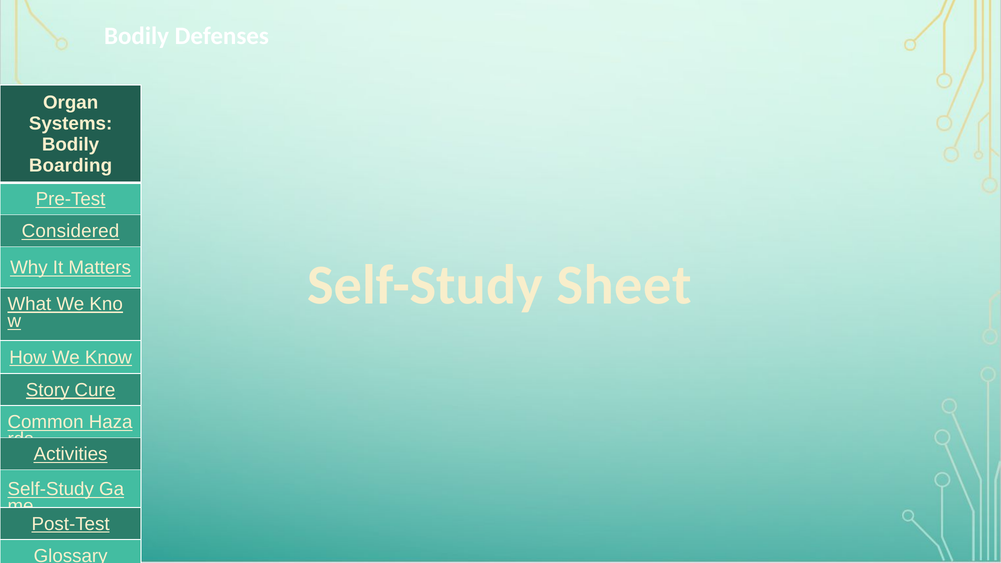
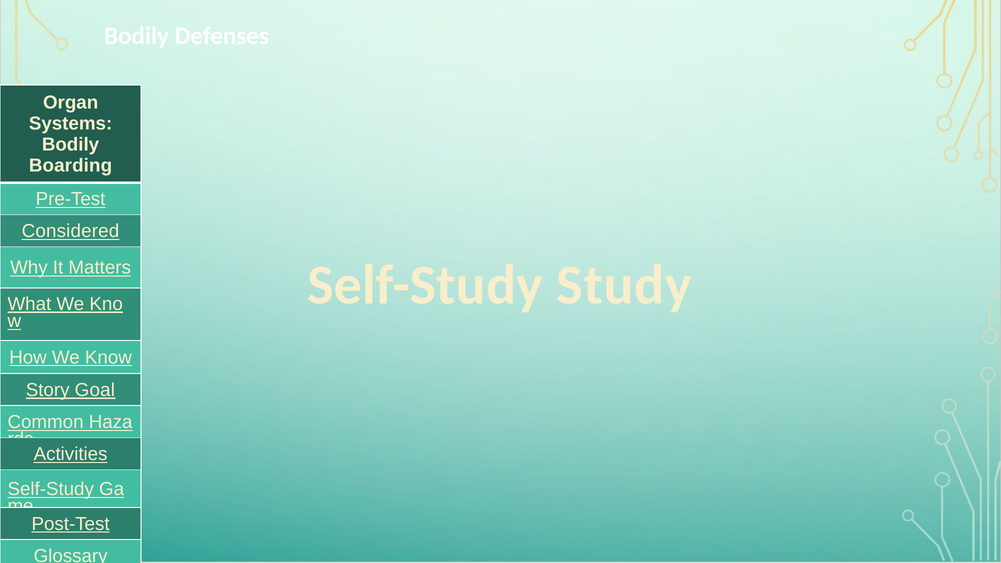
Sheet: Sheet -> Study (624, 285)
Cure: Cure -> Goal (95, 390)
